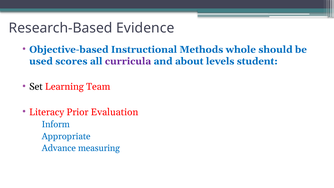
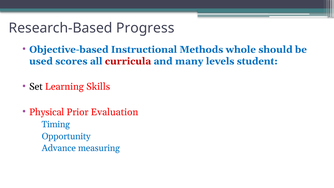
Evidence: Evidence -> Progress (145, 28)
curricula colour: purple -> red (128, 61)
about: about -> many (189, 61)
Team: Team -> Skills (98, 87)
Literacy: Literacy -> Physical (47, 112)
Inform: Inform -> Timing (56, 124)
Appropriate: Appropriate -> Opportunity (66, 136)
